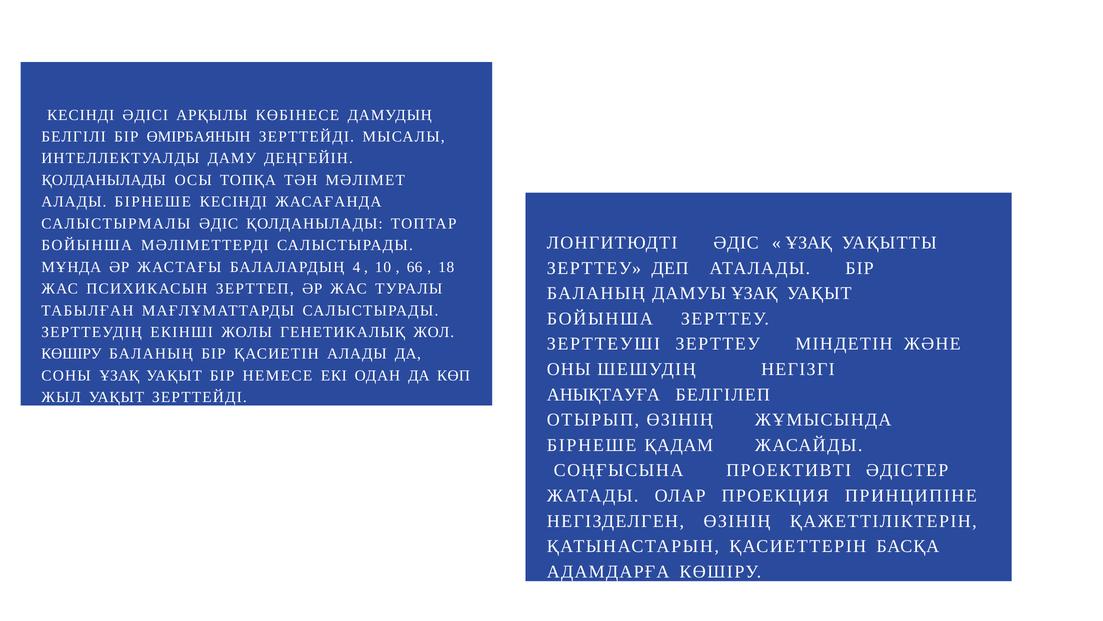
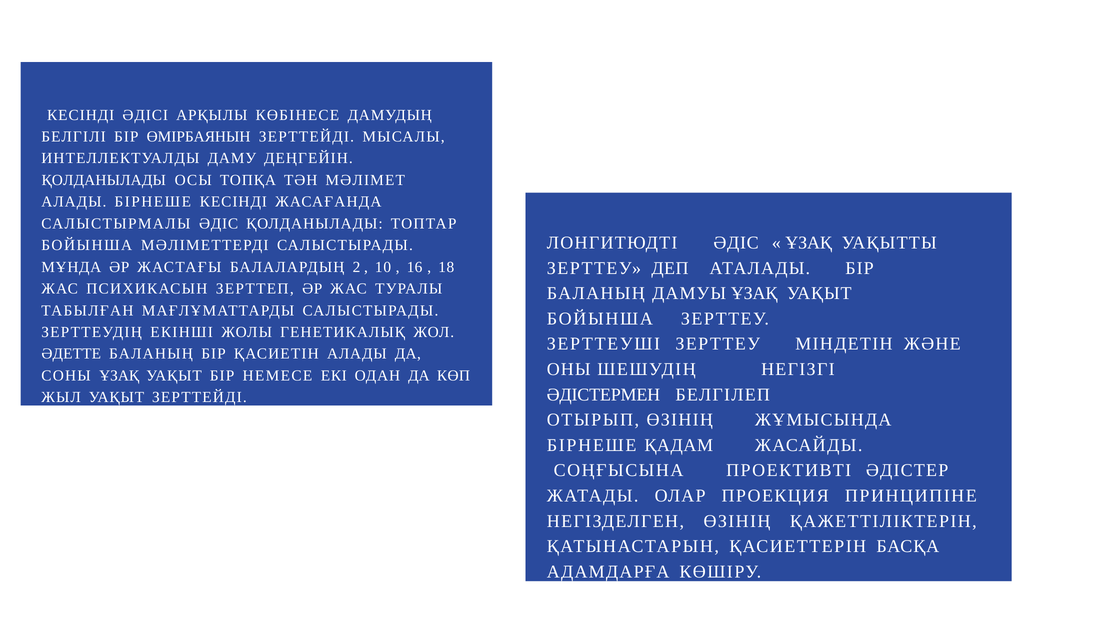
4: 4 -> 2 (356, 267)
66: 66 -> 16 (415, 267)
КӨШІРУ: КӨШІРУ -> ƏДЕТТЕ (71, 354)
АНЫҚТАУҒА: АНЫҚТАУҒА -> ƏДІСТЕРМЕН (603, 394)
